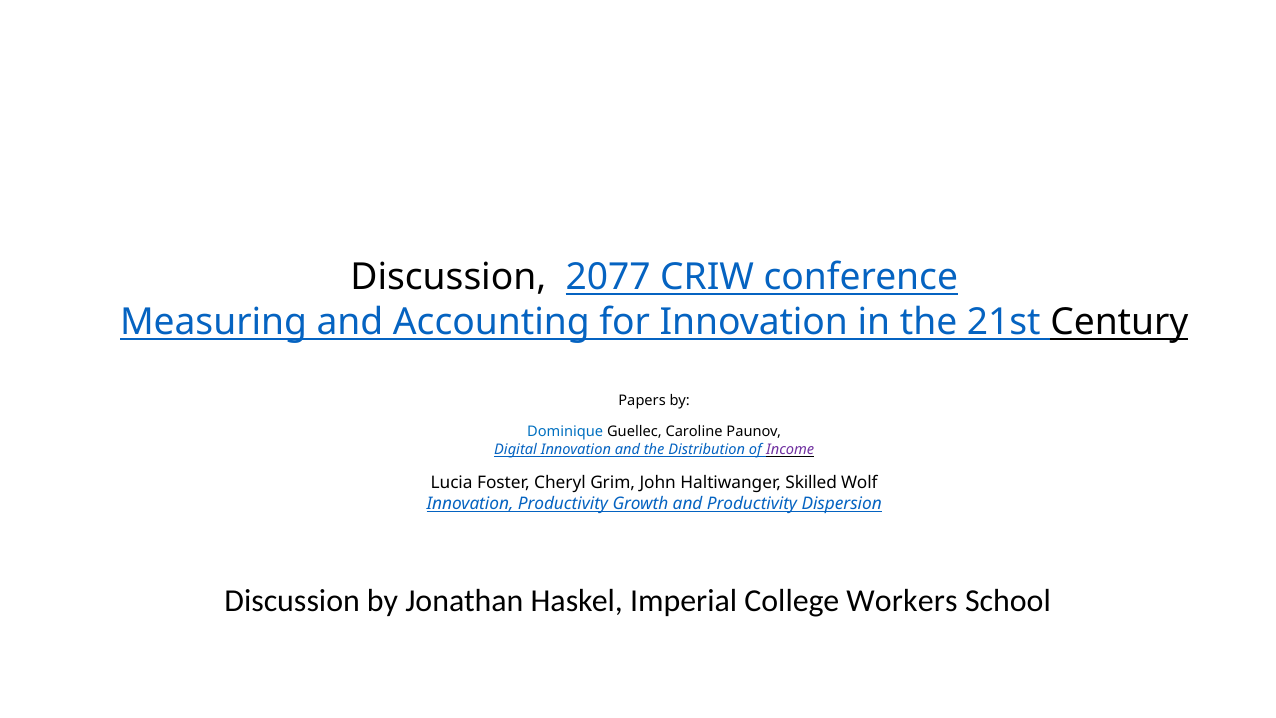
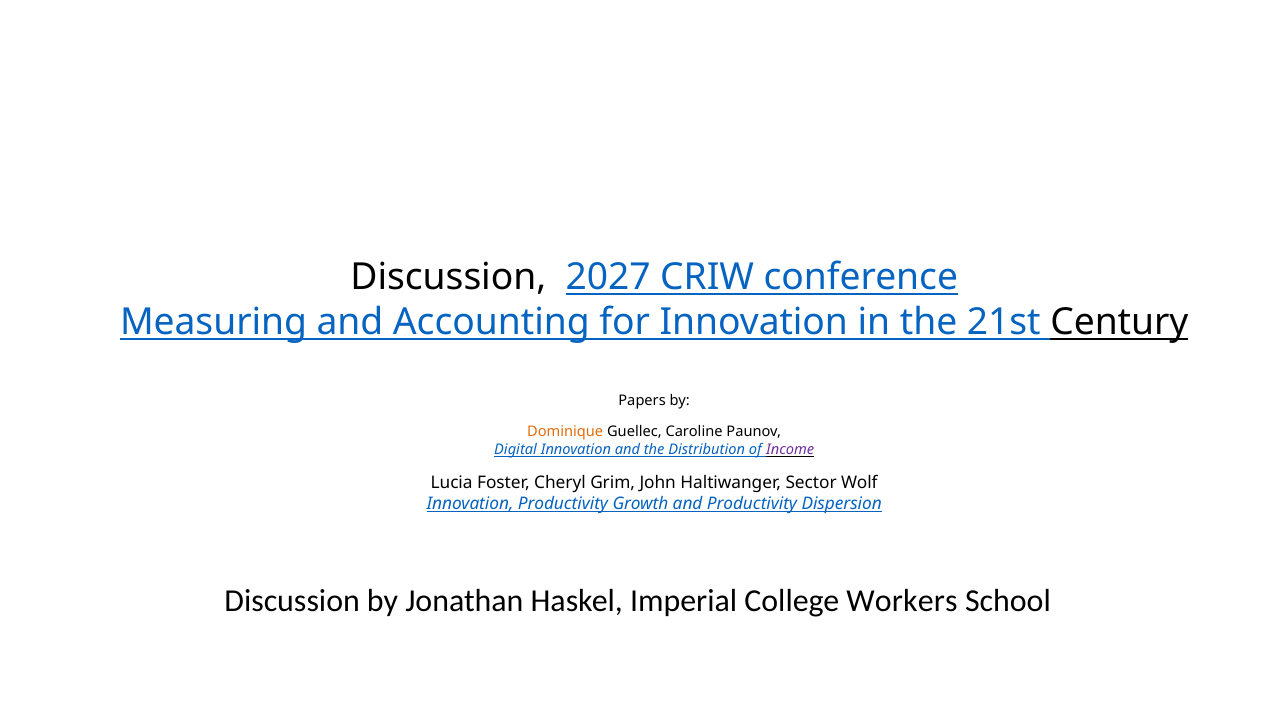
2077: 2077 -> 2027 (608, 277)
Dominique colour: blue -> orange (565, 432)
Skilled: Skilled -> Sector (811, 483)
